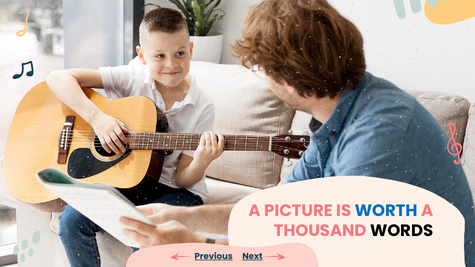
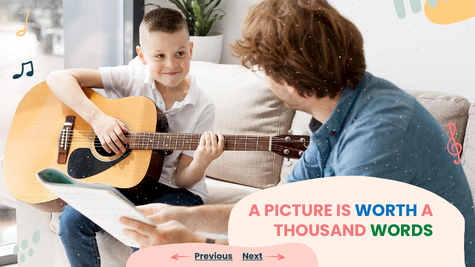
WORDS colour: black -> green (402, 231)
